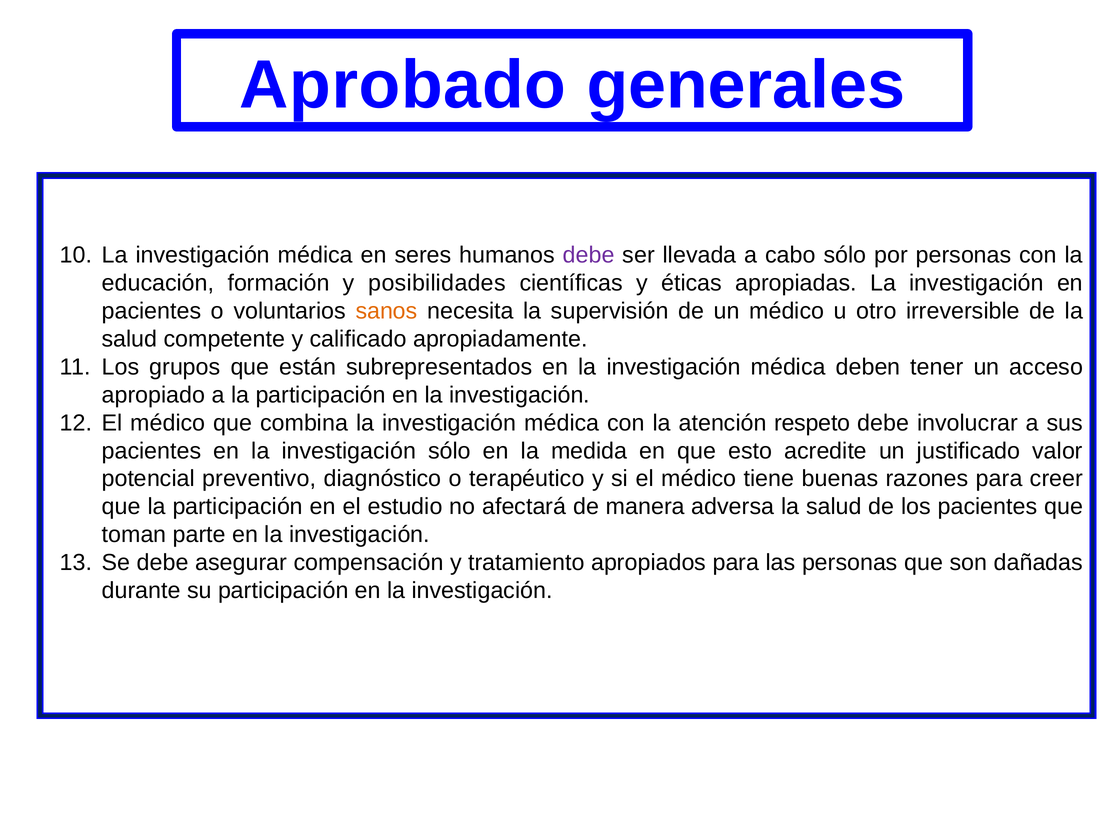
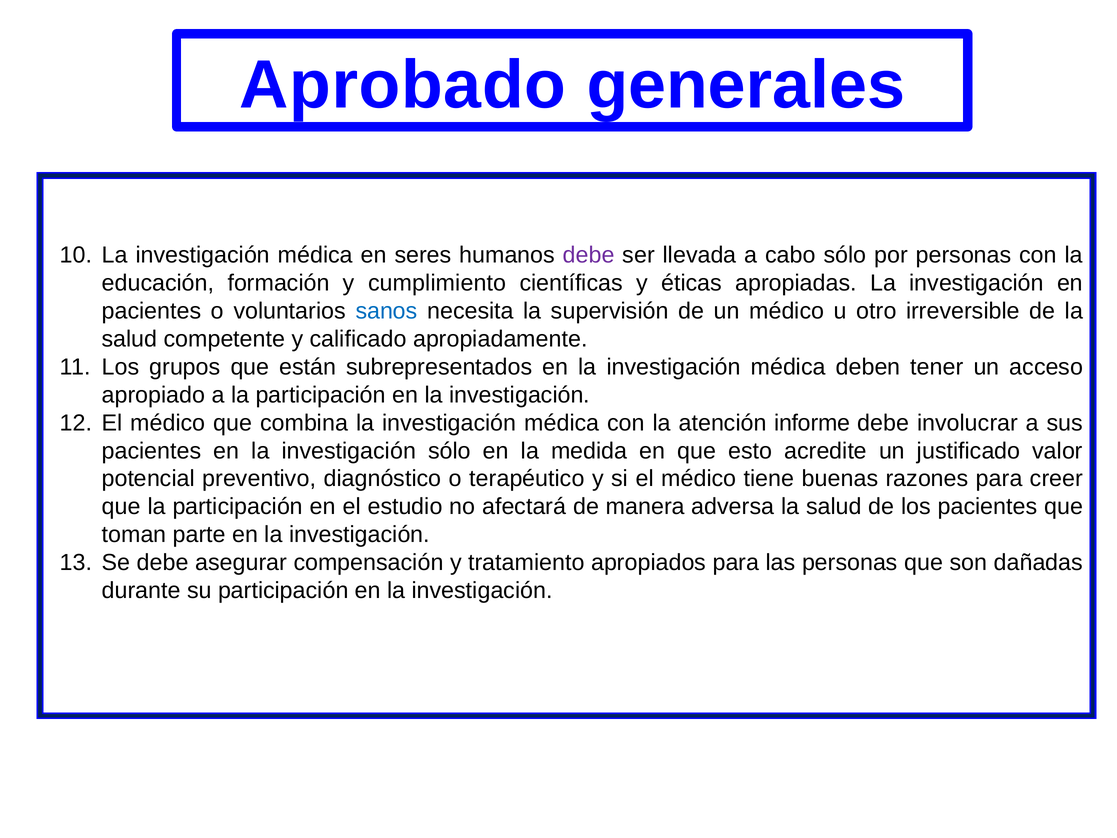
posibilidades: posibilidades -> cumplimiento (437, 283)
sanos colour: orange -> blue (387, 311)
respeto: respeto -> informe (812, 423)
